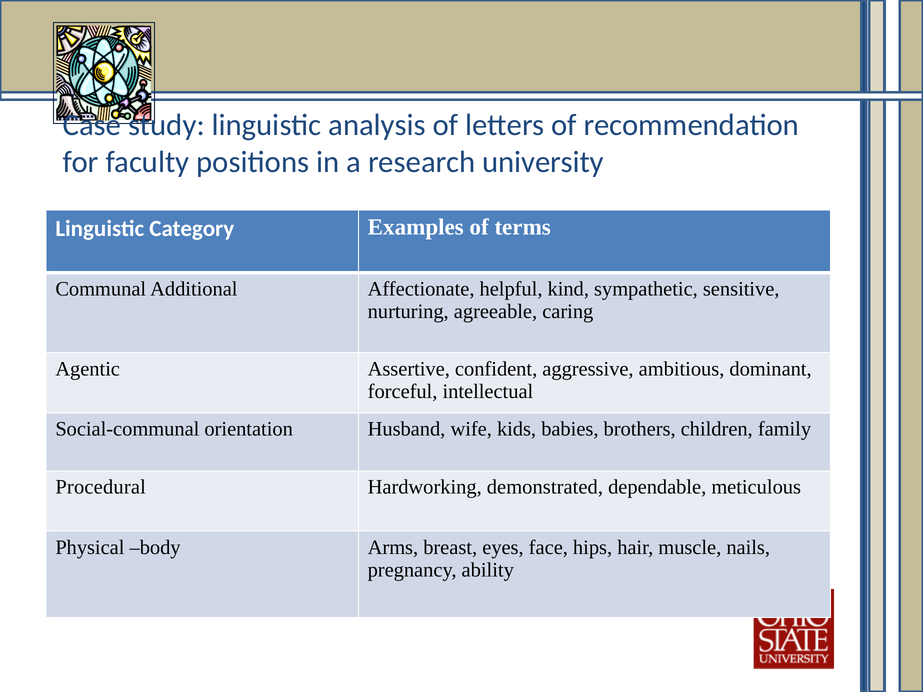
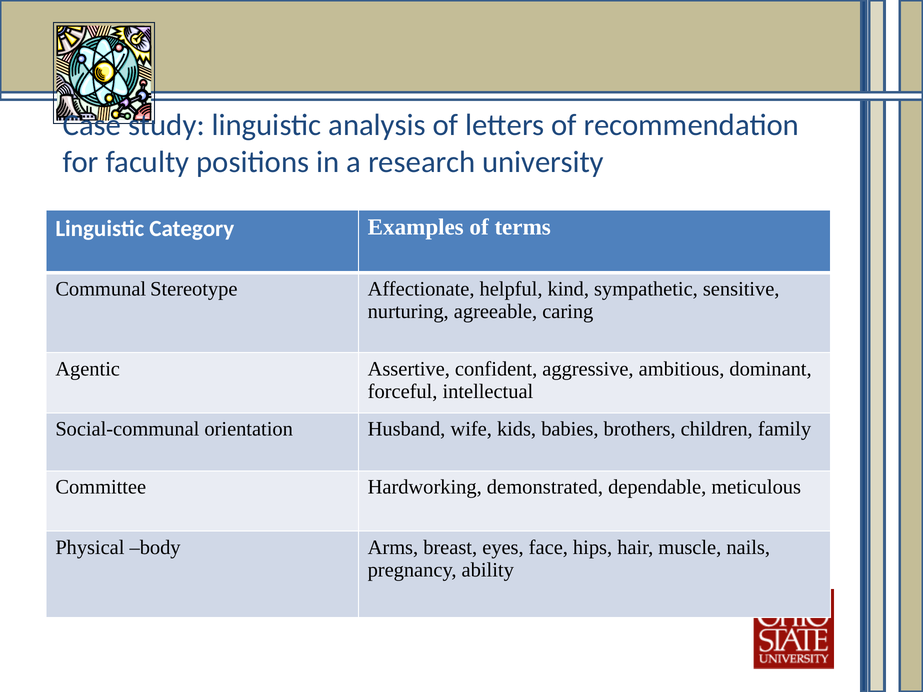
Additional: Additional -> Stereotype (194, 289)
Procedural: Procedural -> Committee (101, 487)
